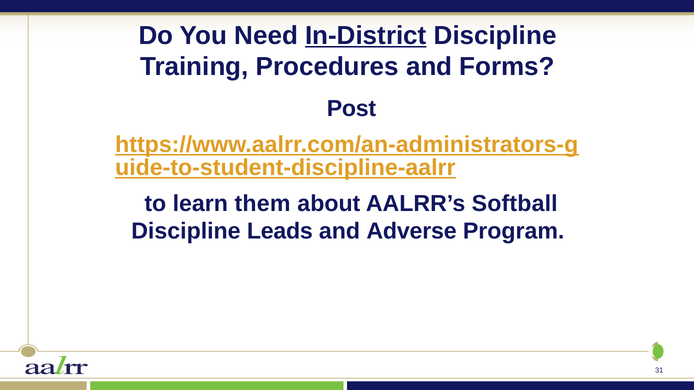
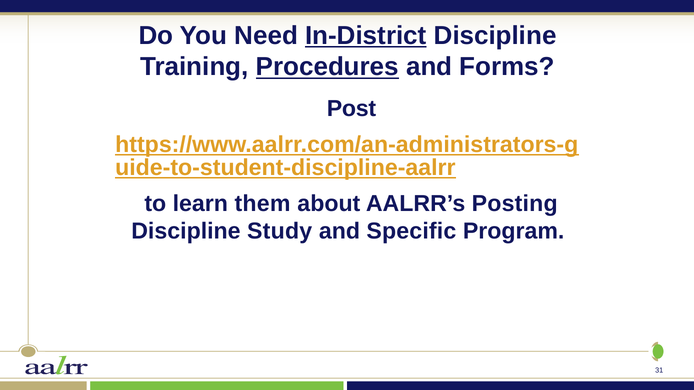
Procedures underline: none -> present (327, 67)
Softball: Softball -> Posting (515, 204)
Leads: Leads -> Study (280, 231)
Adverse: Adverse -> Specific (411, 231)
